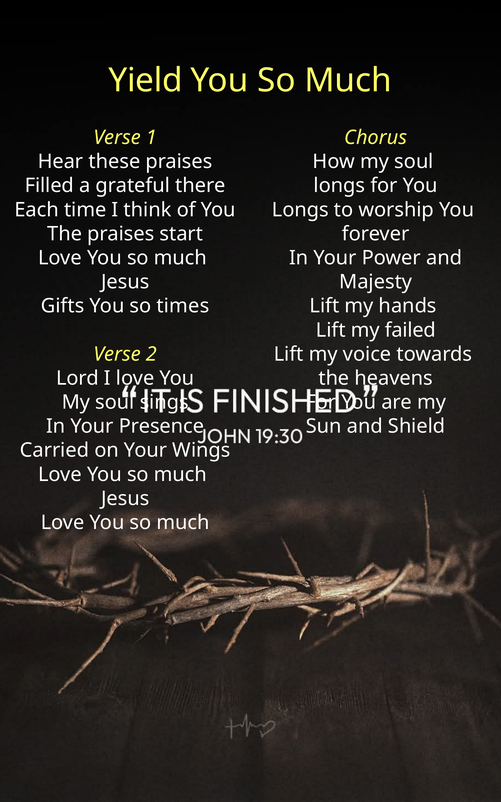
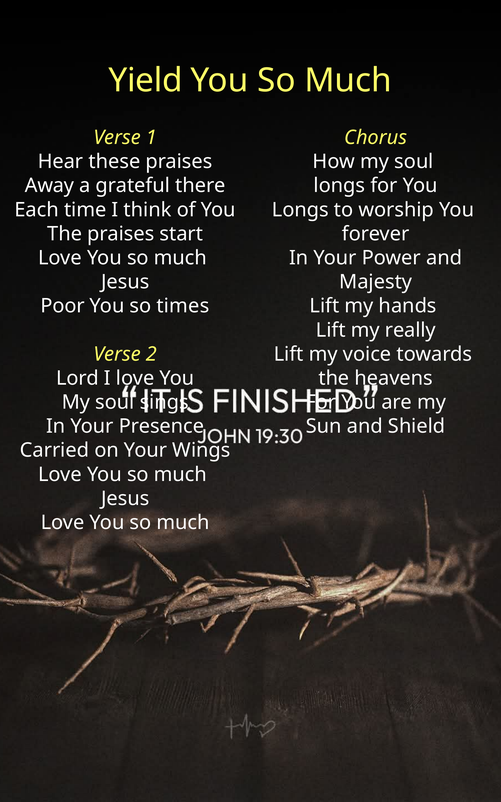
Filled: Filled -> Away (49, 186)
Gifts: Gifts -> Poor (63, 306)
failed: failed -> really (410, 330)
